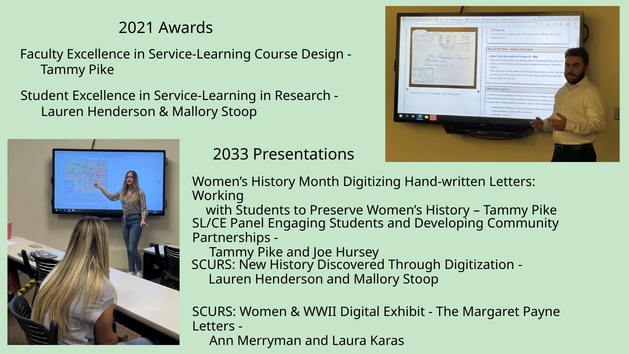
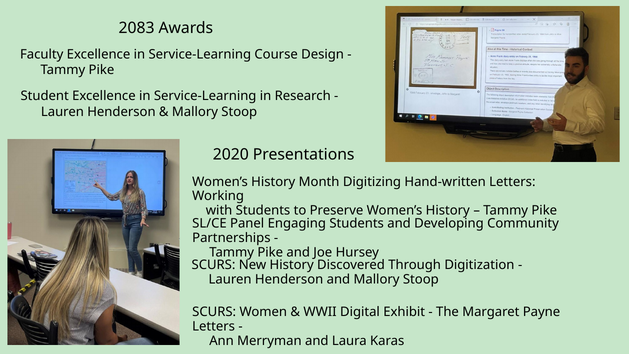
2021: 2021 -> 2083 (137, 28)
2033: 2033 -> 2020 (231, 154)
